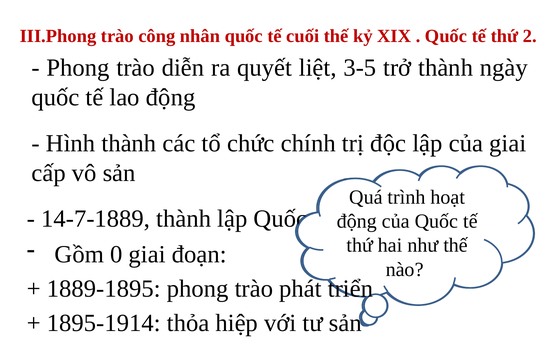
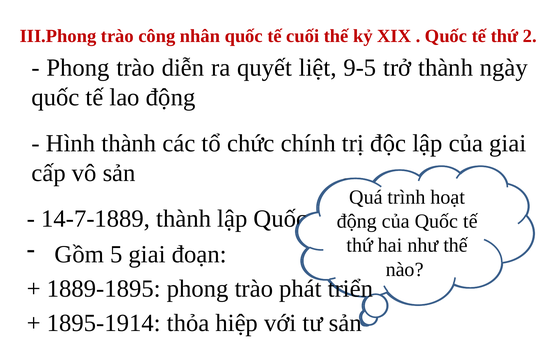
3-5: 3-5 -> 9-5 (360, 68)
0: 0 -> 5 (116, 254)
